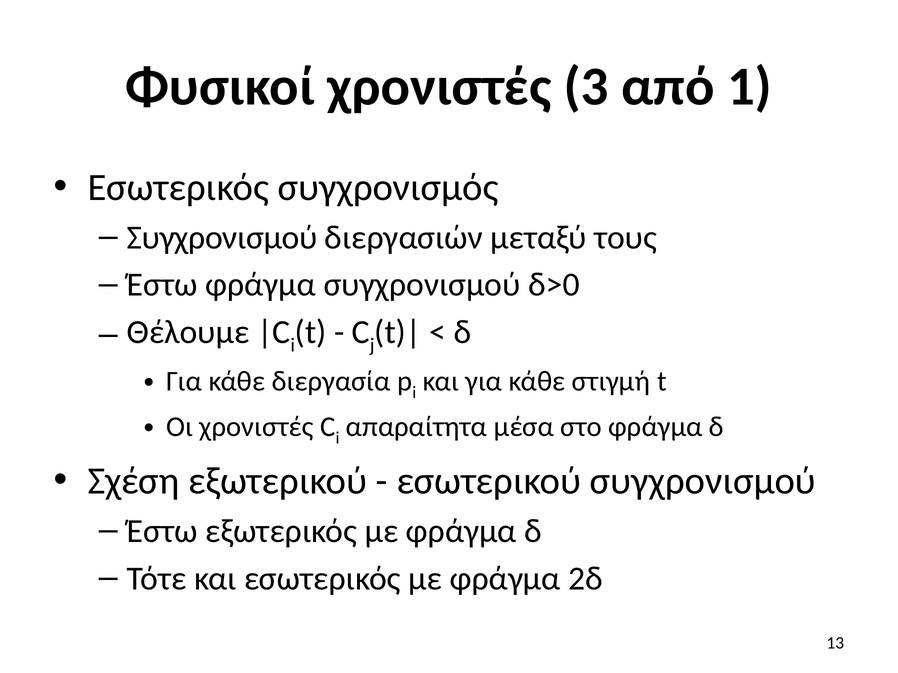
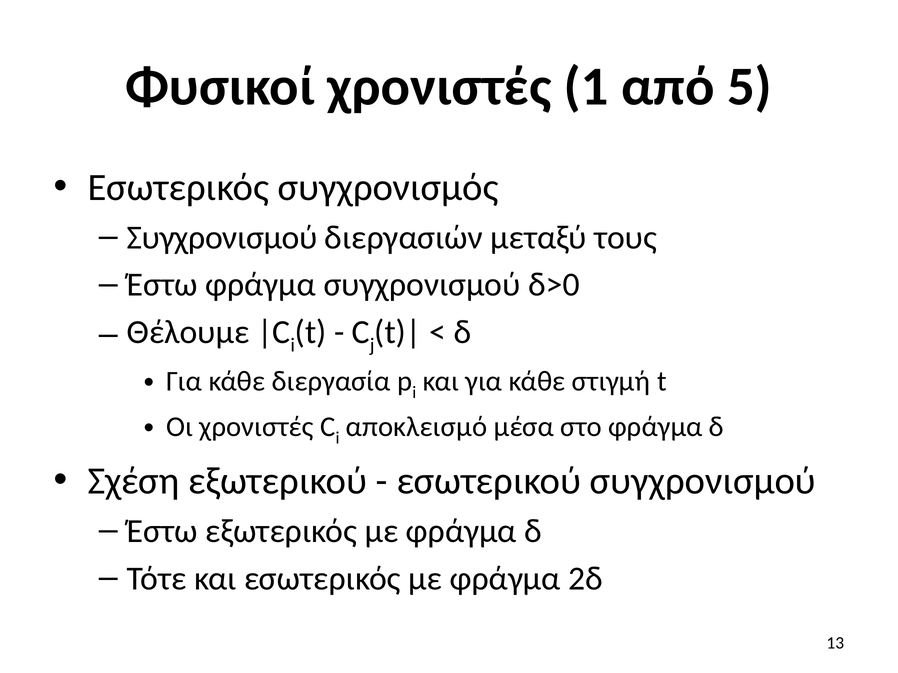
3: 3 -> 1 (586, 87)
1: 1 -> 5 (749, 87)
απαραίτητα: απαραίτητα -> αποκλεισμό (417, 427)
